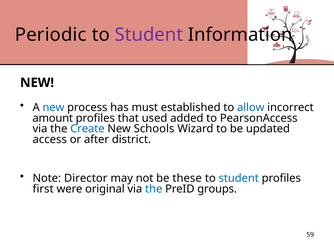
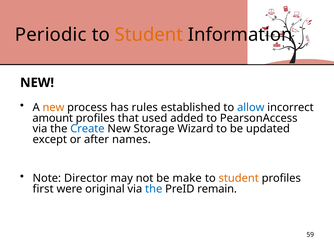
Student colour: purple -> orange (149, 35)
new colour: blue -> orange (53, 107)
must: must -> rules (145, 107)
Schools: Schools -> Storage (154, 129)
access: access -> except (50, 139)
district: district -> names (131, 139)
these: these -> make (187, 178)
student colour: blue -> orange (239, 178)
groups: groups -> remain (217, 189)
